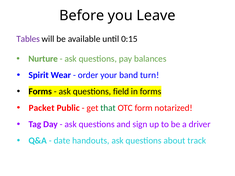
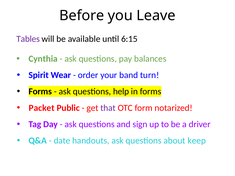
0:15: 0:15 -> 6:15 (129, 39)
Nurture: Nurture -> Cynthia (43, 59)
field: field -> help (121, 92)
that colour: green -> purple (108, 108)
track: track -> keep (197, 141)
